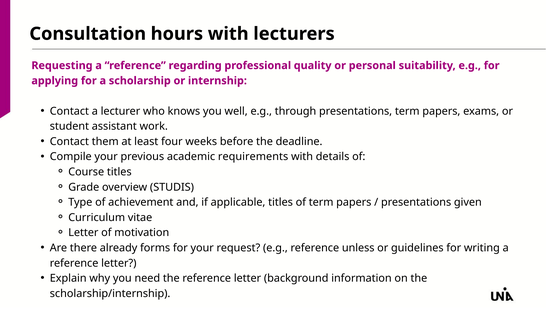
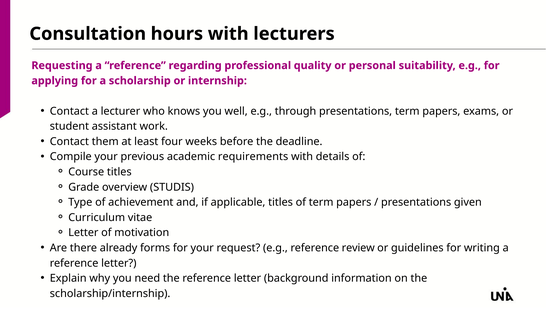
unless: unless -> review (358, 248)
